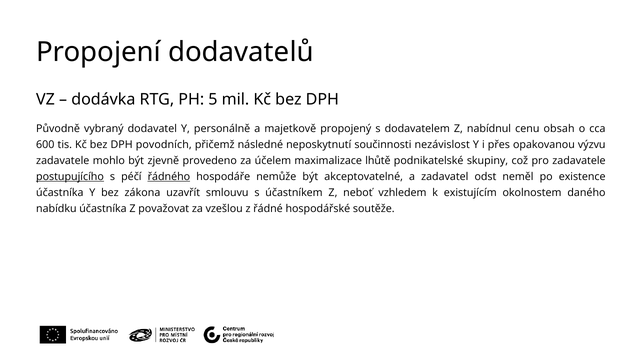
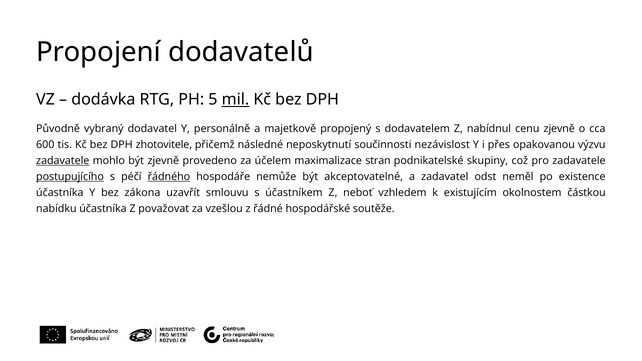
mil underline: none -> present (236, 100)
cenu obsah: obsah -> zjevně (559, 129)
povodních: povodních -> zhotovitele (164, 145)
zadavatele underline: none -> present (63, 161)
lhůtě: lhůtě -> stran (378, 161)
daného: daného -> částkou (587, 193)
